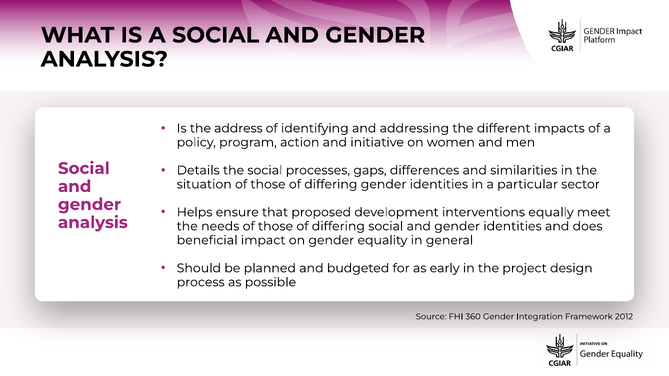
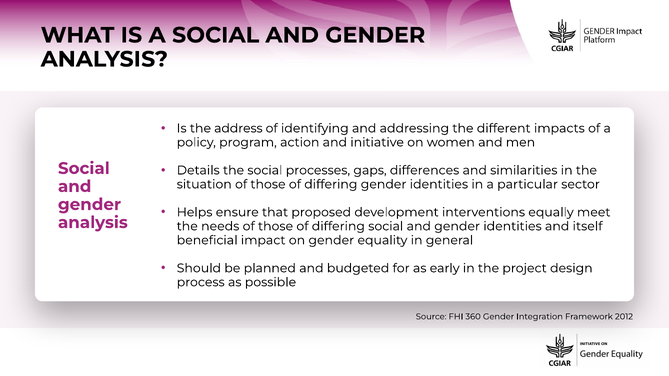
does: does -> itself (588, 226)
